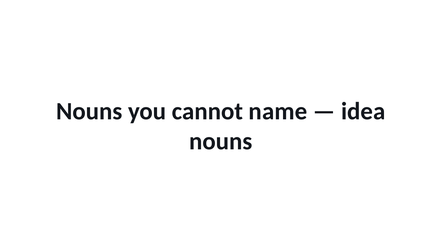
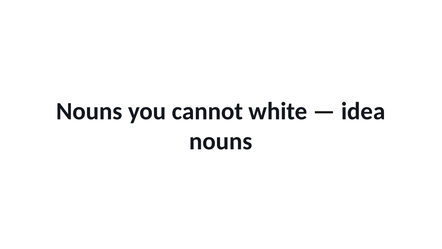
name: name -> white (278, 111)
